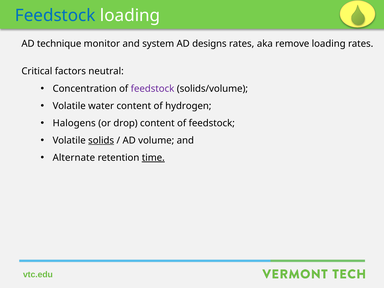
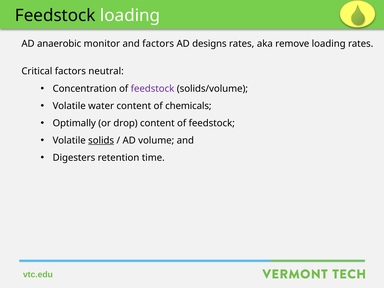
Feedstock colour: blue -> black (55, 15)
technique: technique -> anaerobic (59, 44)
and system: system -> factors (158, 44)
hydrogen: hydrogen -> chemicals (188, 106)
Halogens: Halogens -> Optimally (74, 123)
Alternate: Alternate -> Digesters (74, 158)
time underline: present -> none (153, 158)
